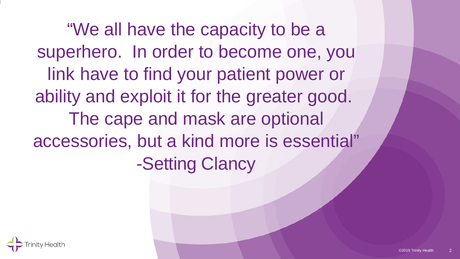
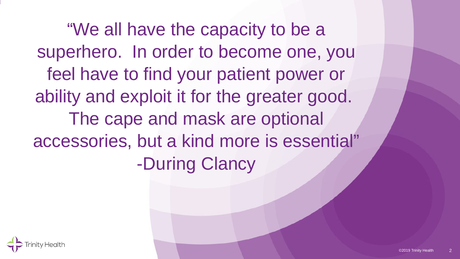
link: link -> feel (61, 74)
Setting: Setting -> During (167, 164)
